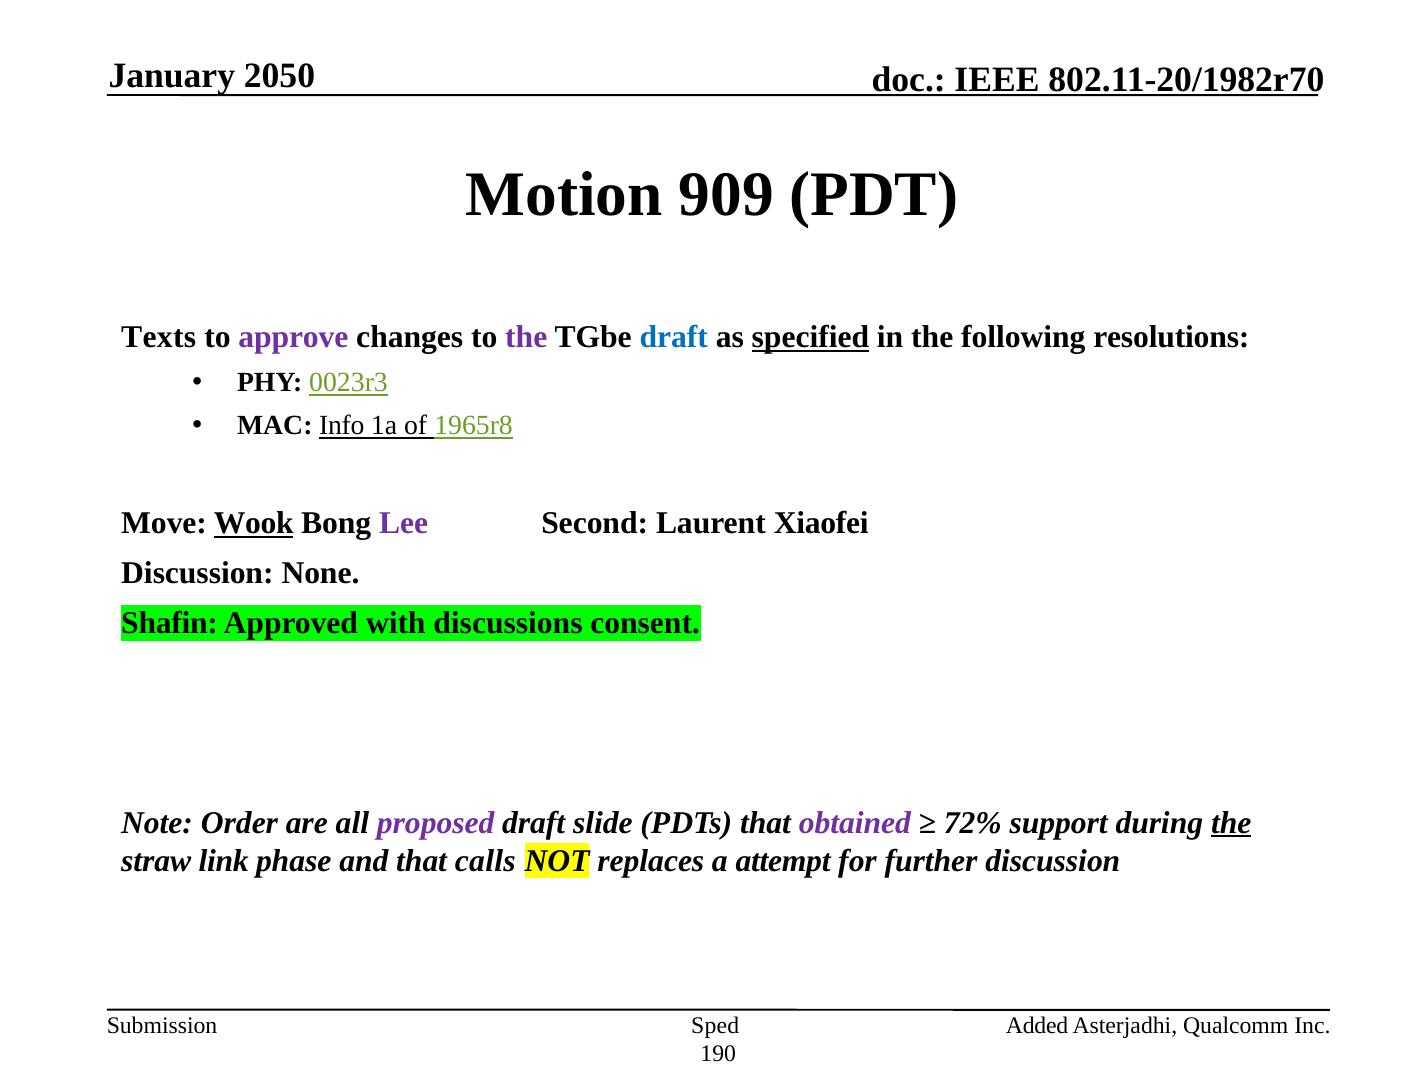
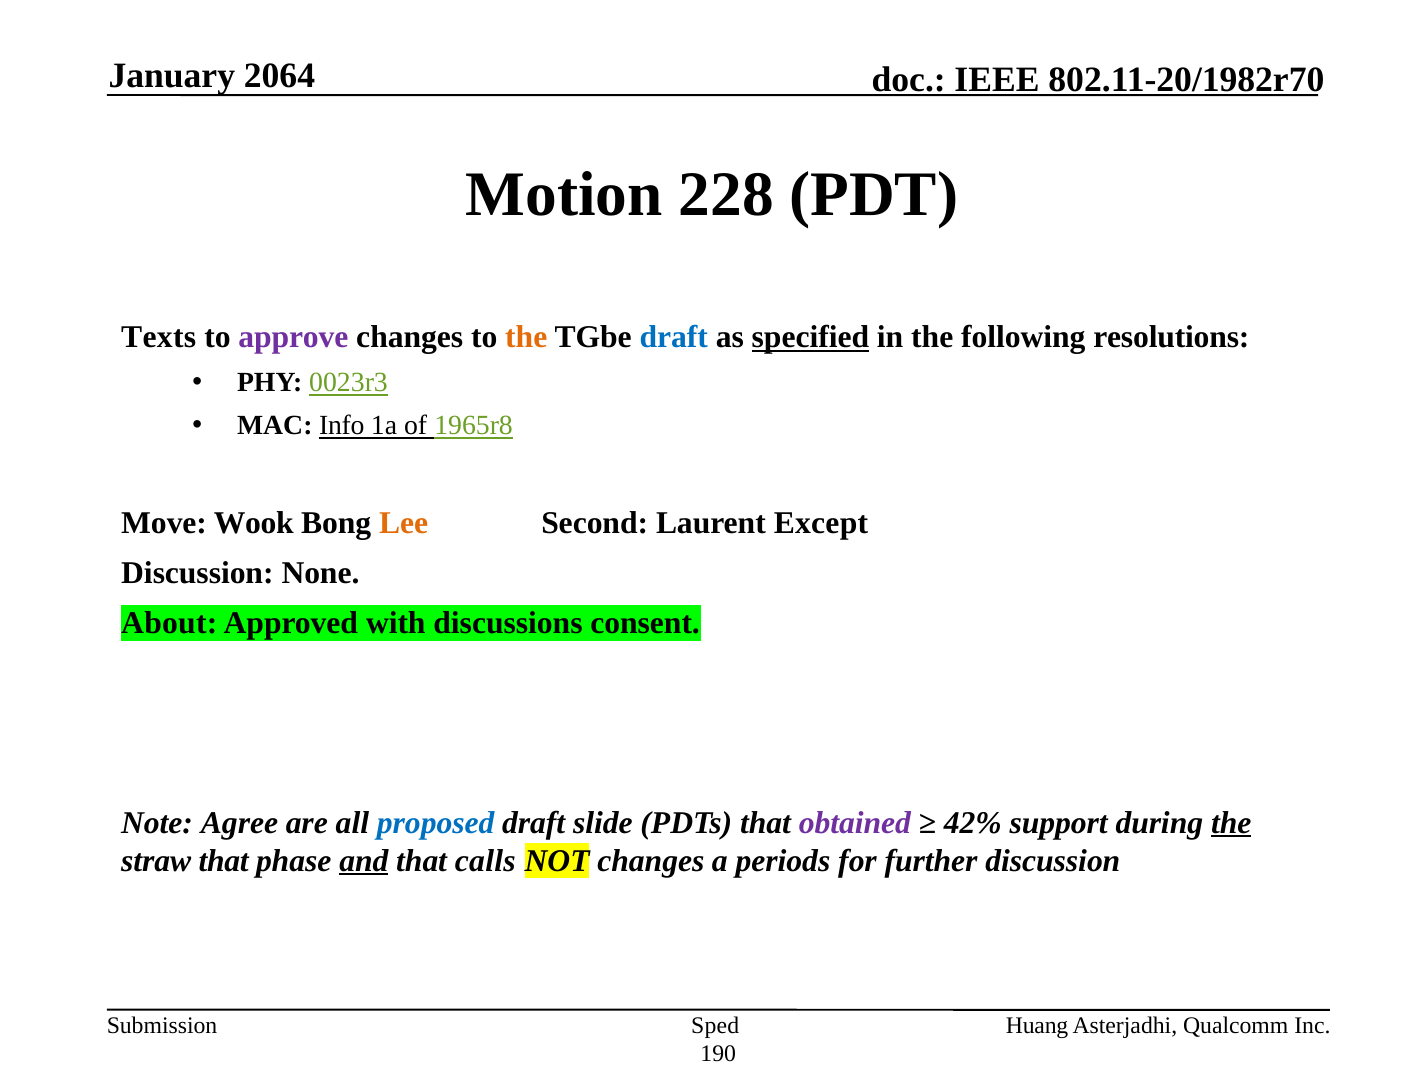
2050: 2050 -> 2064 (279, 76)
909: 909 -> 228 (726, 194)
the colour: purple -> orange (526, 337)
Wook underline: present -> none (254, 523)
Lee colour: purple -> orange (404, 523)
Xiaofei: Xiaofei -> Except (821, 523)
Shafin: Shafin -> About (169, 623)
Order: Order -> Agree (239, 822)
proposed colour: purple -> blue (436, 822)
72%: 72% -> 42% (973, 822)
straw link: link -> that (224, 860)
and underline: none -> present (364, 860)
NOT replaces: replaces -> changes (651, 860)
attempt: attempt -> periods (783, 860)
Added: Added -> Huang (1037, 1025)
